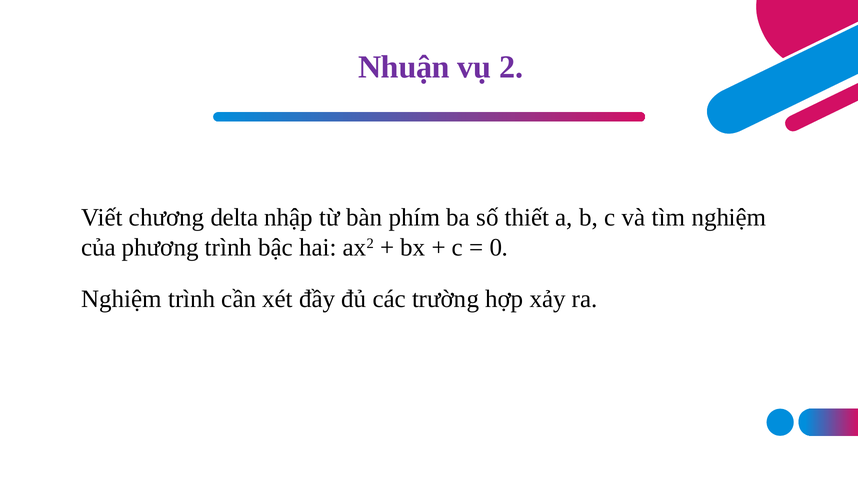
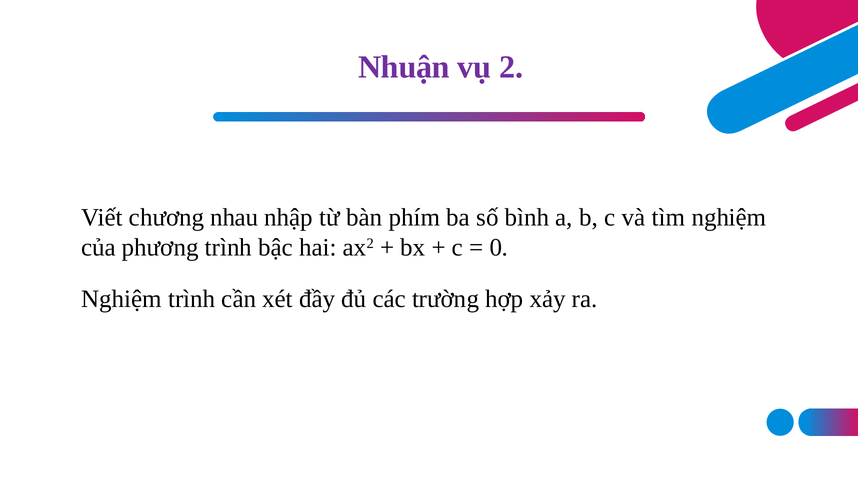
delta: delta -> nhau (234, 217)
thiết: thiết -> bình (527, 217)
